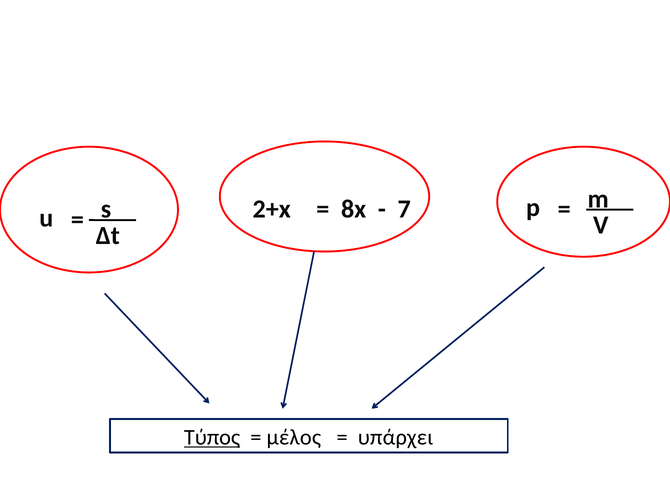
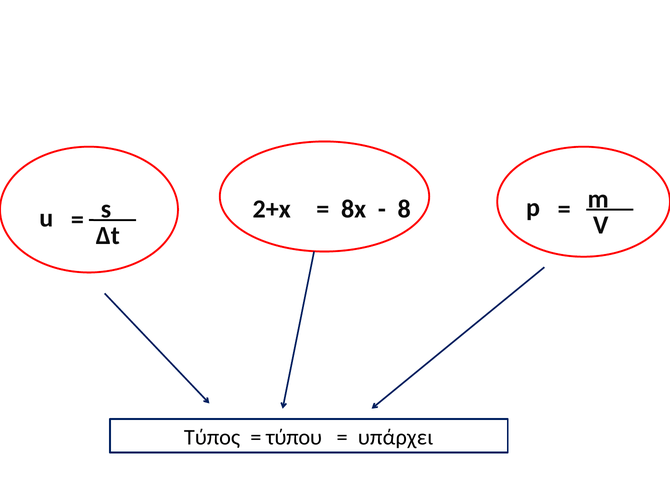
7: 7 -> 8 (404, 209)
Τύπος underline: present -> none (212, 437)
μέλος: μέλος -> τύπου (294, 437)
